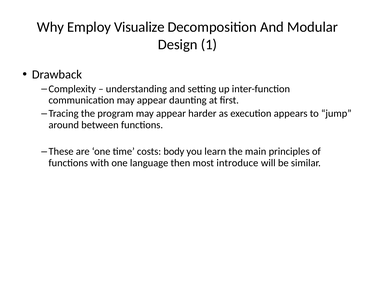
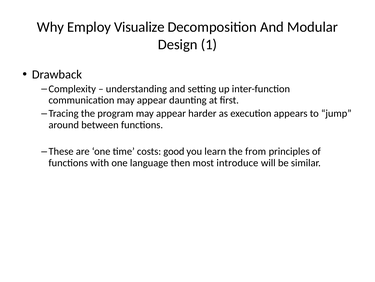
body: body -> good (174, 151)
main: main -> from (256, 151)
